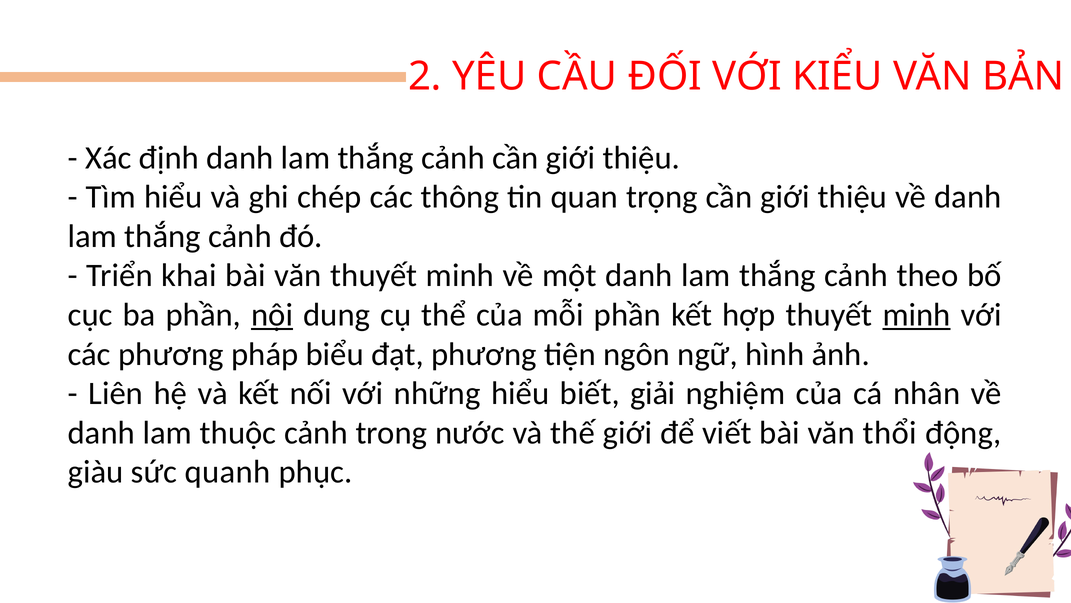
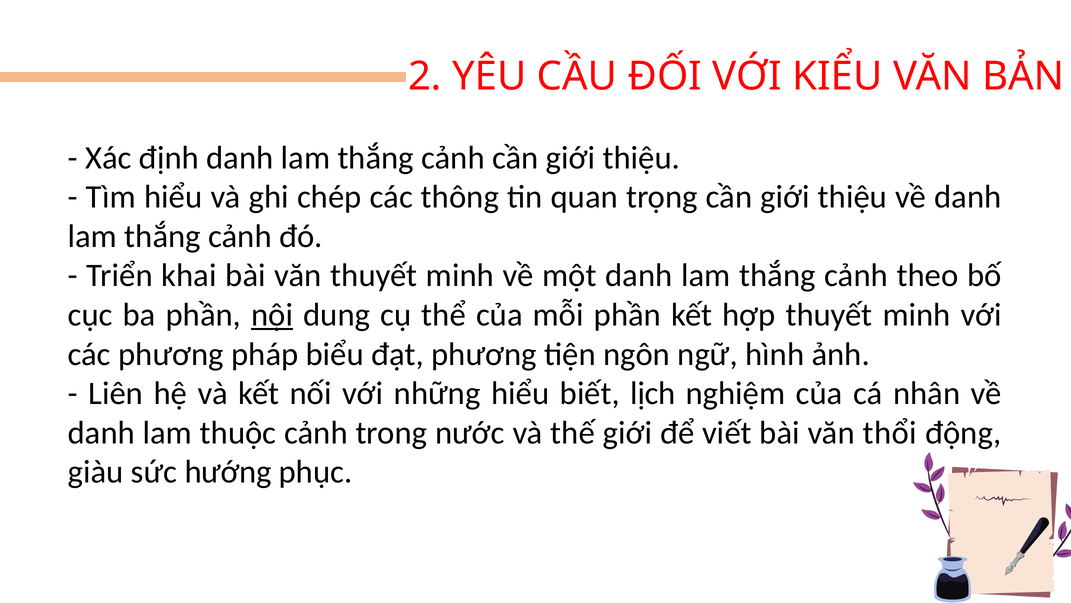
minh underline: present -> none (916, 315)
giải: giải -> lịch (653, 393)
quanh: quanh -> hướng (228, 472)
